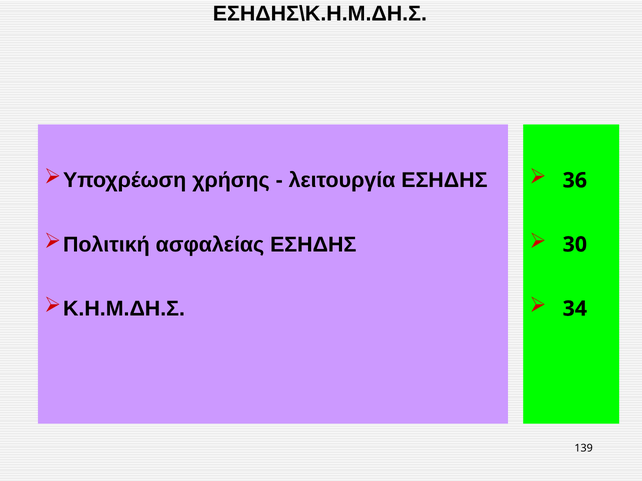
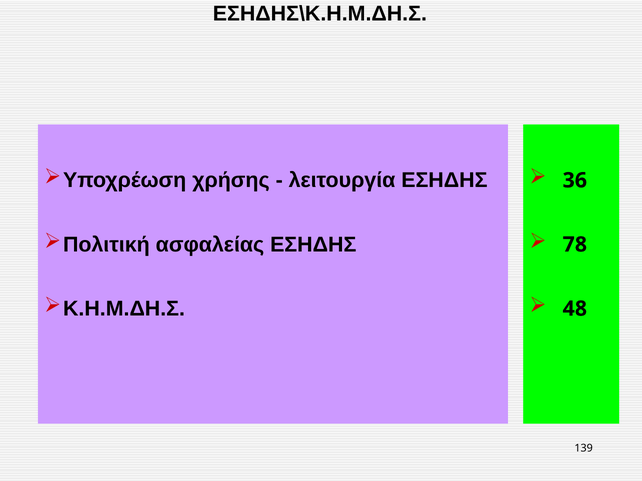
30: 30 -> 78 (575, 245)
34: 34 -> 48 (575, 309)
